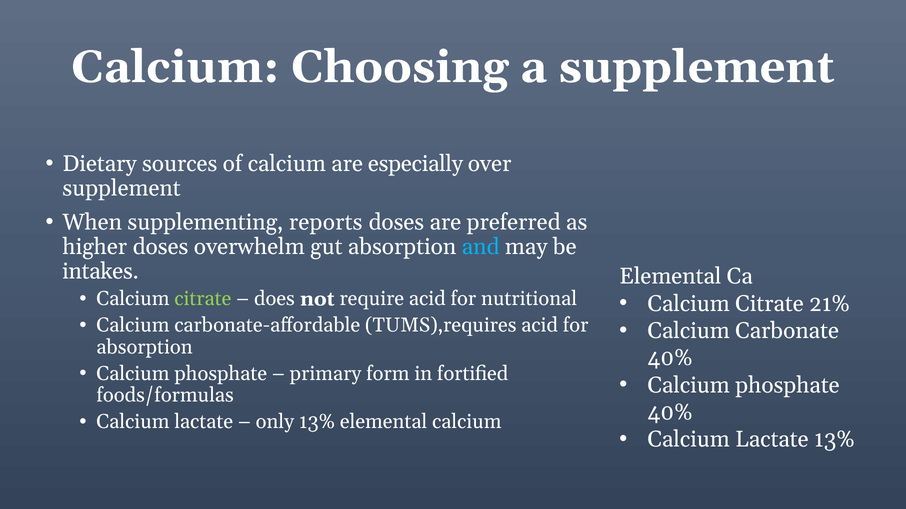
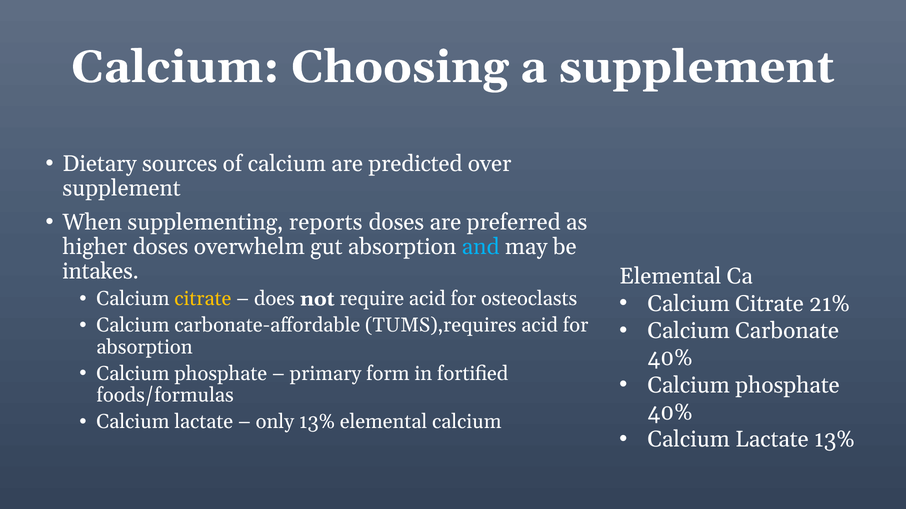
especially: especially -> predicted (415, 164)
citrate colour: light green -> yellow (203, 299)
nutritional: nutritional -> osteoclasts (529, 299)
